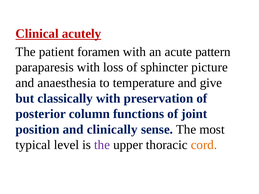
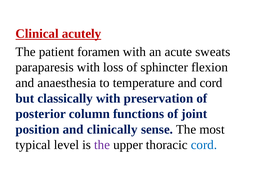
pattern: pattern -> sweats (213, 52)
picture: picture -> flexion (210, 67)
and give: give -> cord (211, 83)
cord colour: orange -> blue (204, 145)
